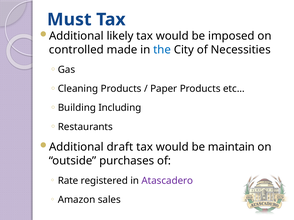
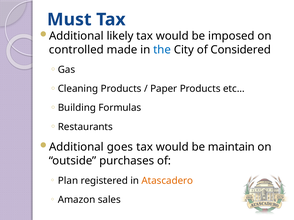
Necessities: Necessities -> Considered (241, 50)
Including: Including -> Formulas (120, 108)
draft: draft -> goes (120, 147)
Rate: Rate -> Plan (68, 181)
Atascadero colour: purple -> orange (167, 181)
